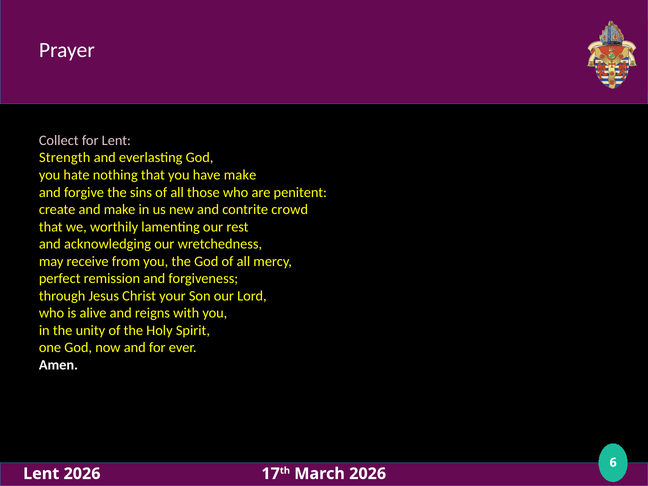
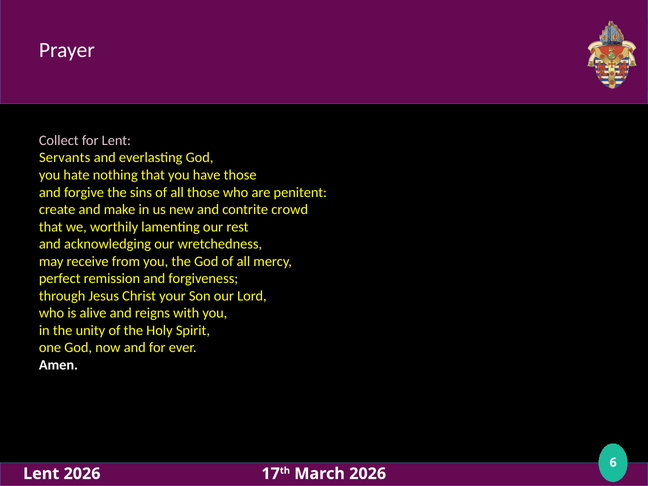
Strength: Strength -> Servants (65, 158)
have make: make -> those (240, 175)
